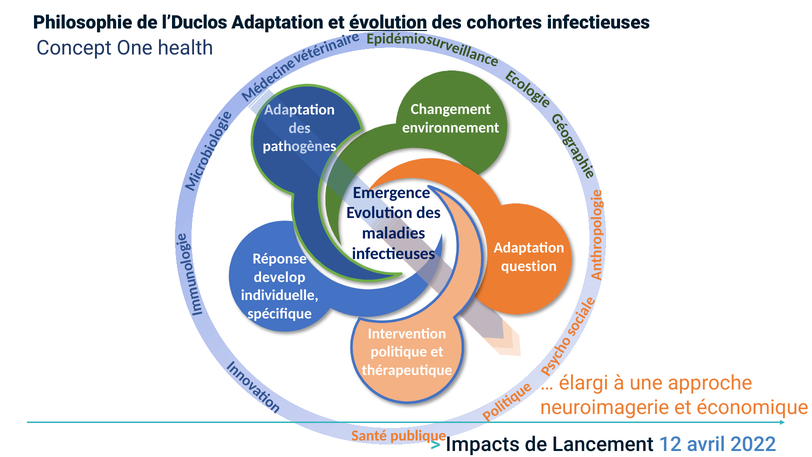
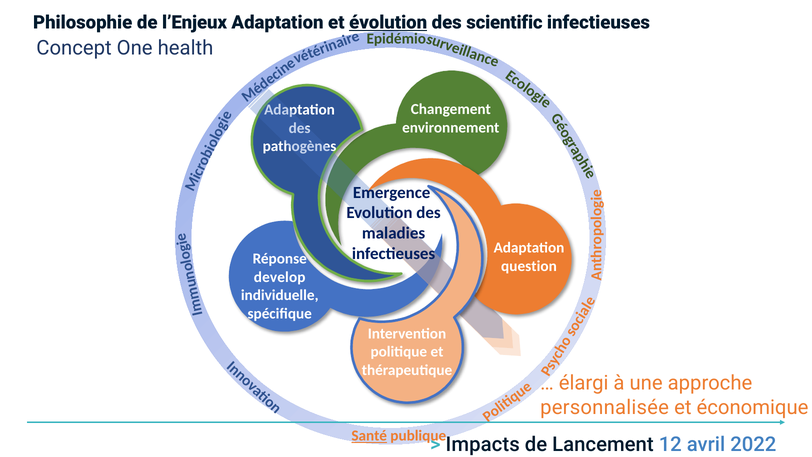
l’Duclos: l’Duclos -> l’Enjeux (195, 23)
cohortes: cohortes -> scientific (504, 23)
neuroimagerie: neuroimagerie -> personnalisée (605, 407)
Santé underline: none -> present (369, 436)
